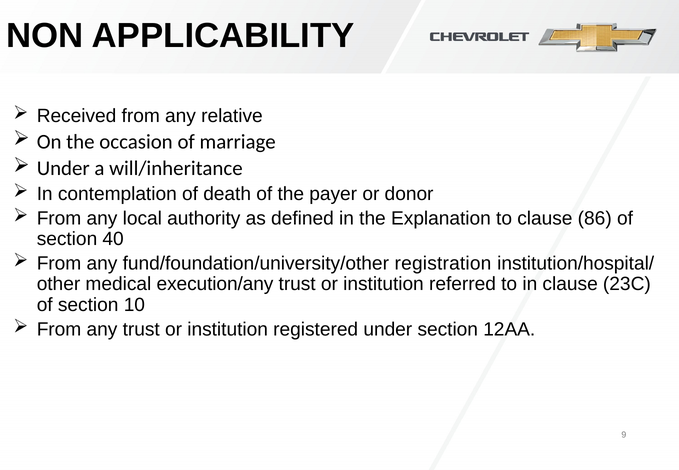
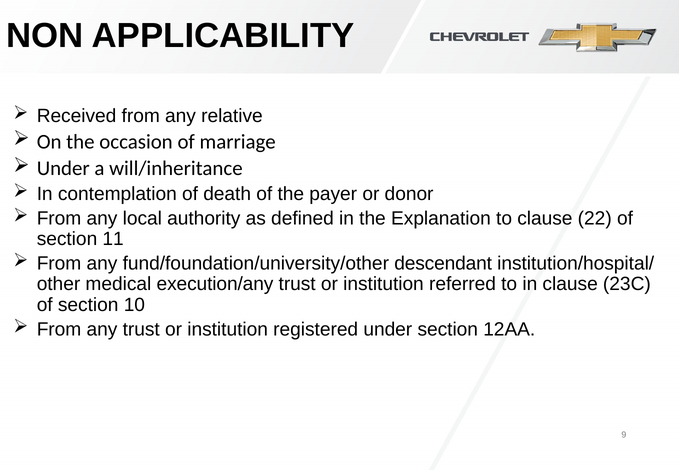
86: 86 -> 22 (595, 218)
40: 40 -> 11 (113, 239)
registration: registration -> descendant (443, 264)
